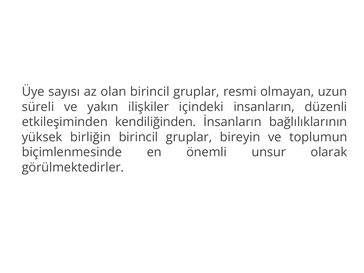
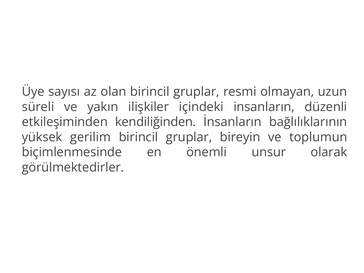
birliğin: birliğin -> gerilim (90, 137)
